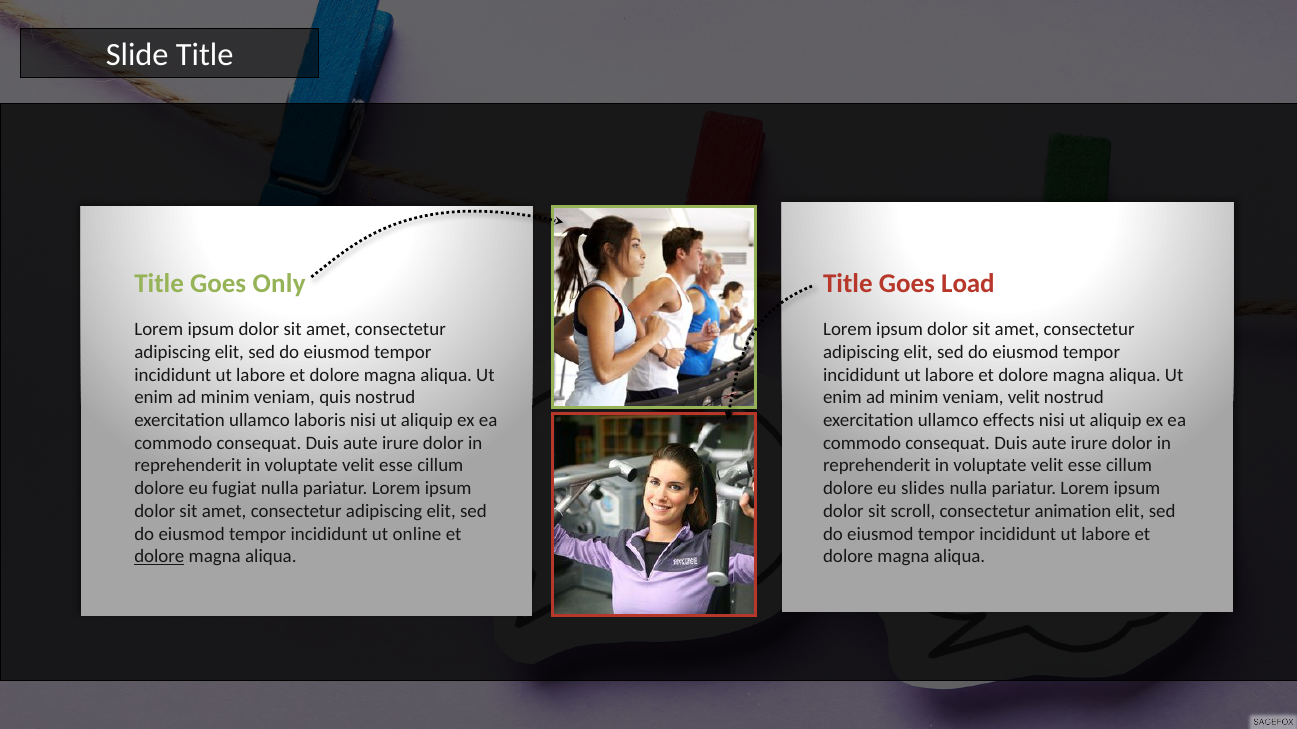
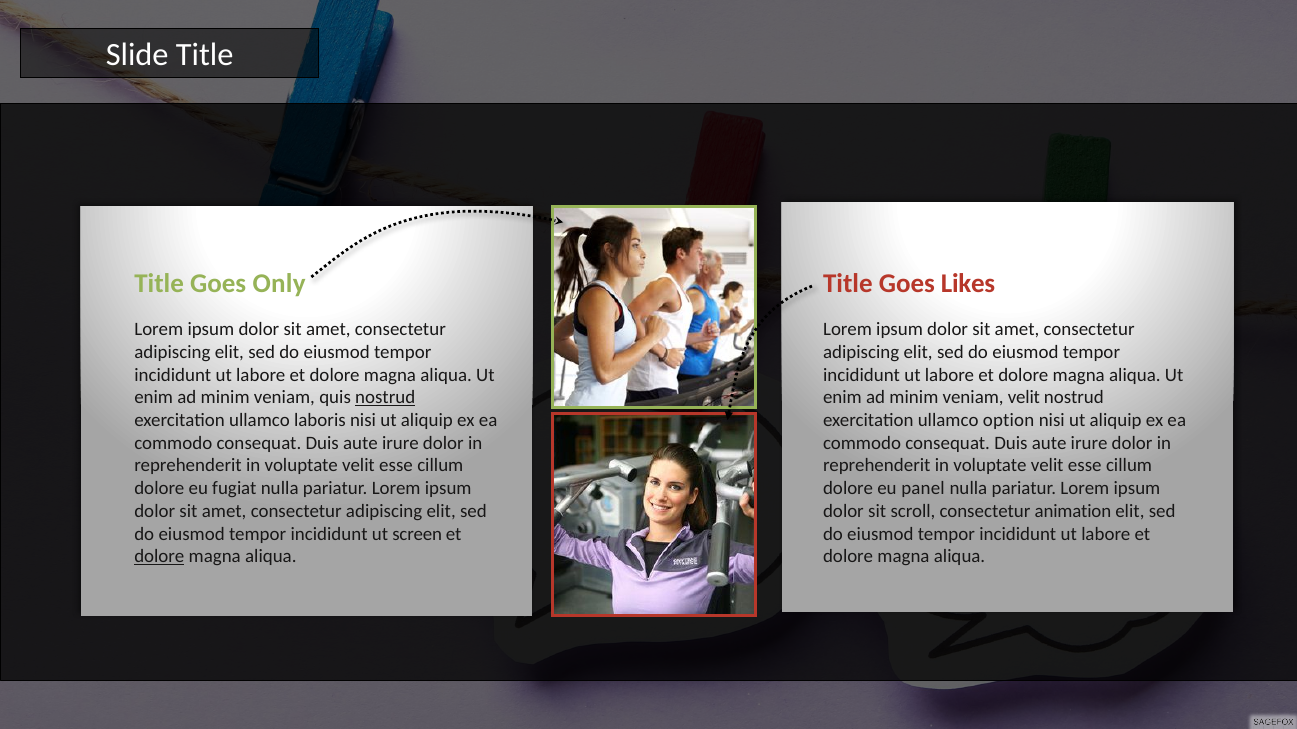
Load: Load -> Likes (968, 283)
nostrud underline: none -> present (385, 398)
effects: effects -> option (1009, 421)
slides: slides -> panel (923, 489)
online: online -> screen (417, 534)
